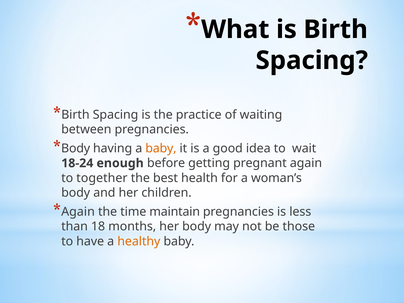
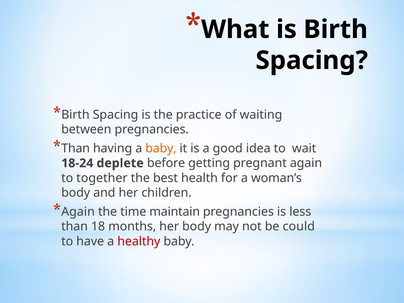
Body: Body -> Than (76, 148)
enough: enough -> deplete (120, 163)
those: those -> could (299, 226)
healthy colour: orange -> red (139, 241)
